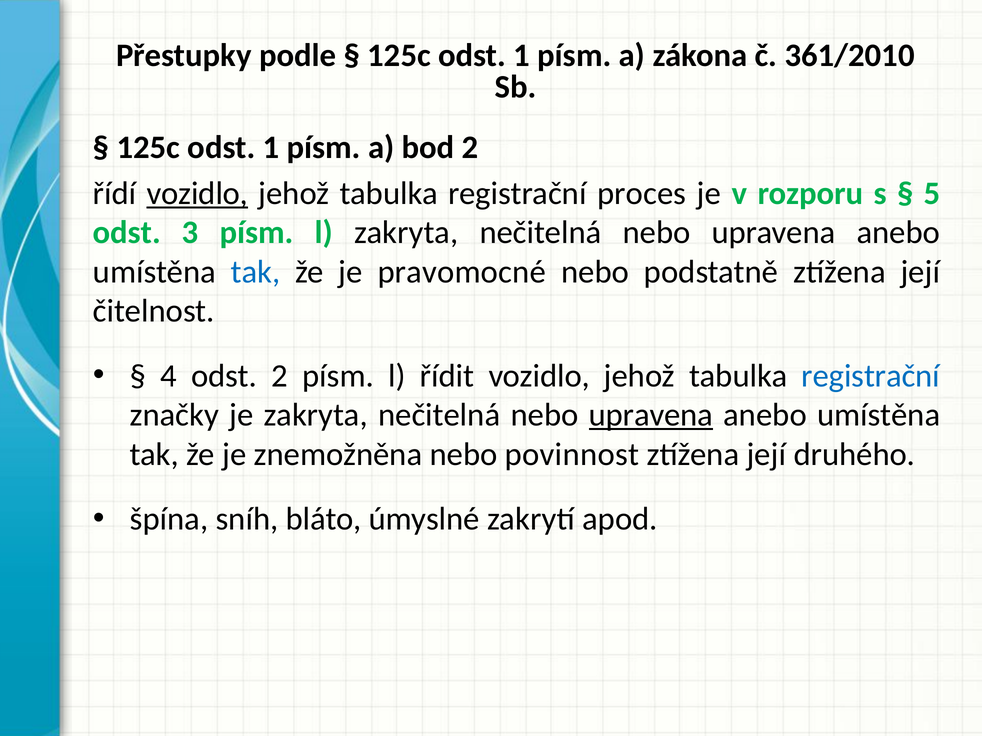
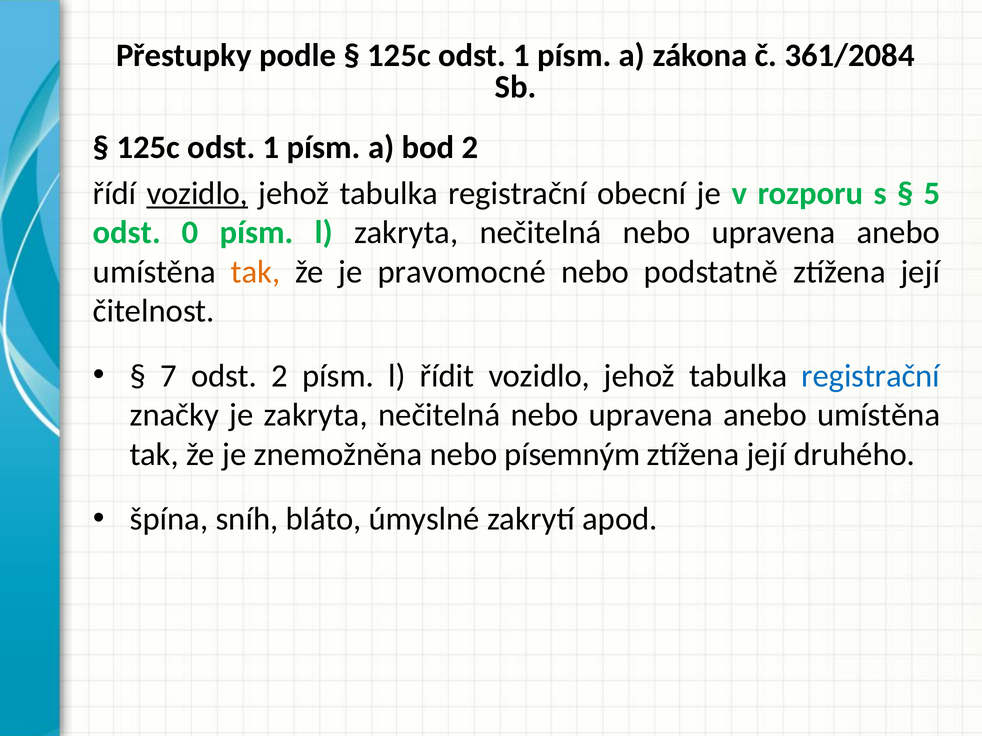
361/2010: 361/2010 -> 361/2084 (850, 55)
proces: proces -> obecní (642, 193)
3: 3 -> 0 (190, 233)
tak colour: blue -> orange (256, 272)
4: 4 -> 7 (168, 376)
upravena underline: present -> none (651, 415)
povinnost: povinnost -> písemným (572, 455)
